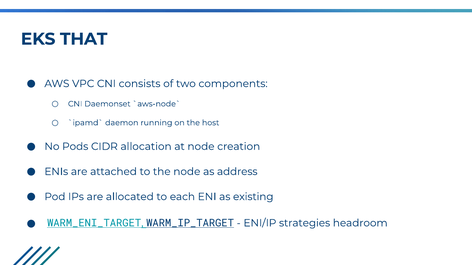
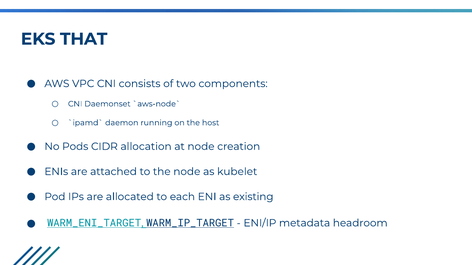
address: address -> kubelet (237, 172)
strategies: strategies -> metadata (305, 223)
